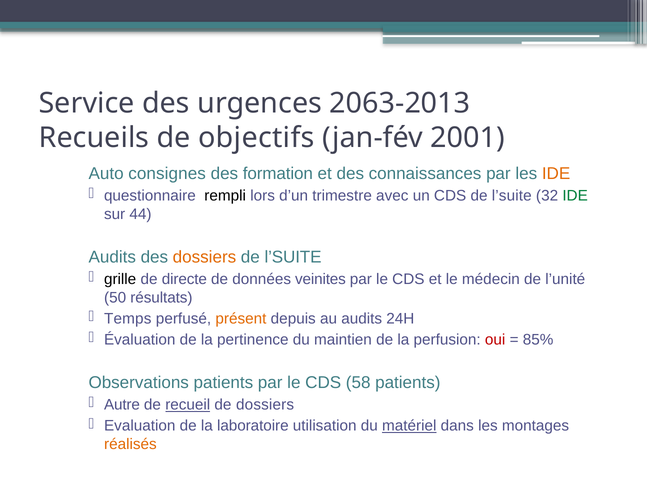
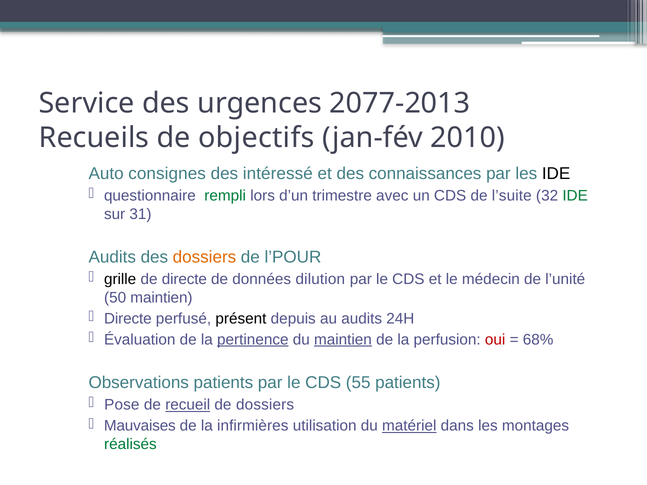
2063-2013: 2063-2013 -> 2077-2013 (400, 103)
2001: 2001 -> 2010 (468, 138)
formation: formation -> intéressé (278, 174)
IDE colour: orange -> black (556, 174)
rempli colour: black -> green (225, 196)
44: 44 -> 31 (141, 214)
l’SUITE: l’SUITE -> l’POUR (293, 257)
veinites: veinites -> dilution (320, 279)
50 résultats: résultats -> maintien (161, 298)
Temps: Temps -> Directe (128, 319)
présent colour: orange -> black (241, 319)
pertinence underline: none -> present (253, 340)
maintien underline: none -> present (343, 340)
85%: 85% -> 68% (538, 340)
58: 58 -> 55 (358, 383)
Autre: Autre -> Pose (122, 405)
Evaluation: Evaluation -> Mauvaises (140, 426)
laboratoire: laboratoire -> infirmières (253, 426)
réalisés colour: orange -> green (130, 444)
